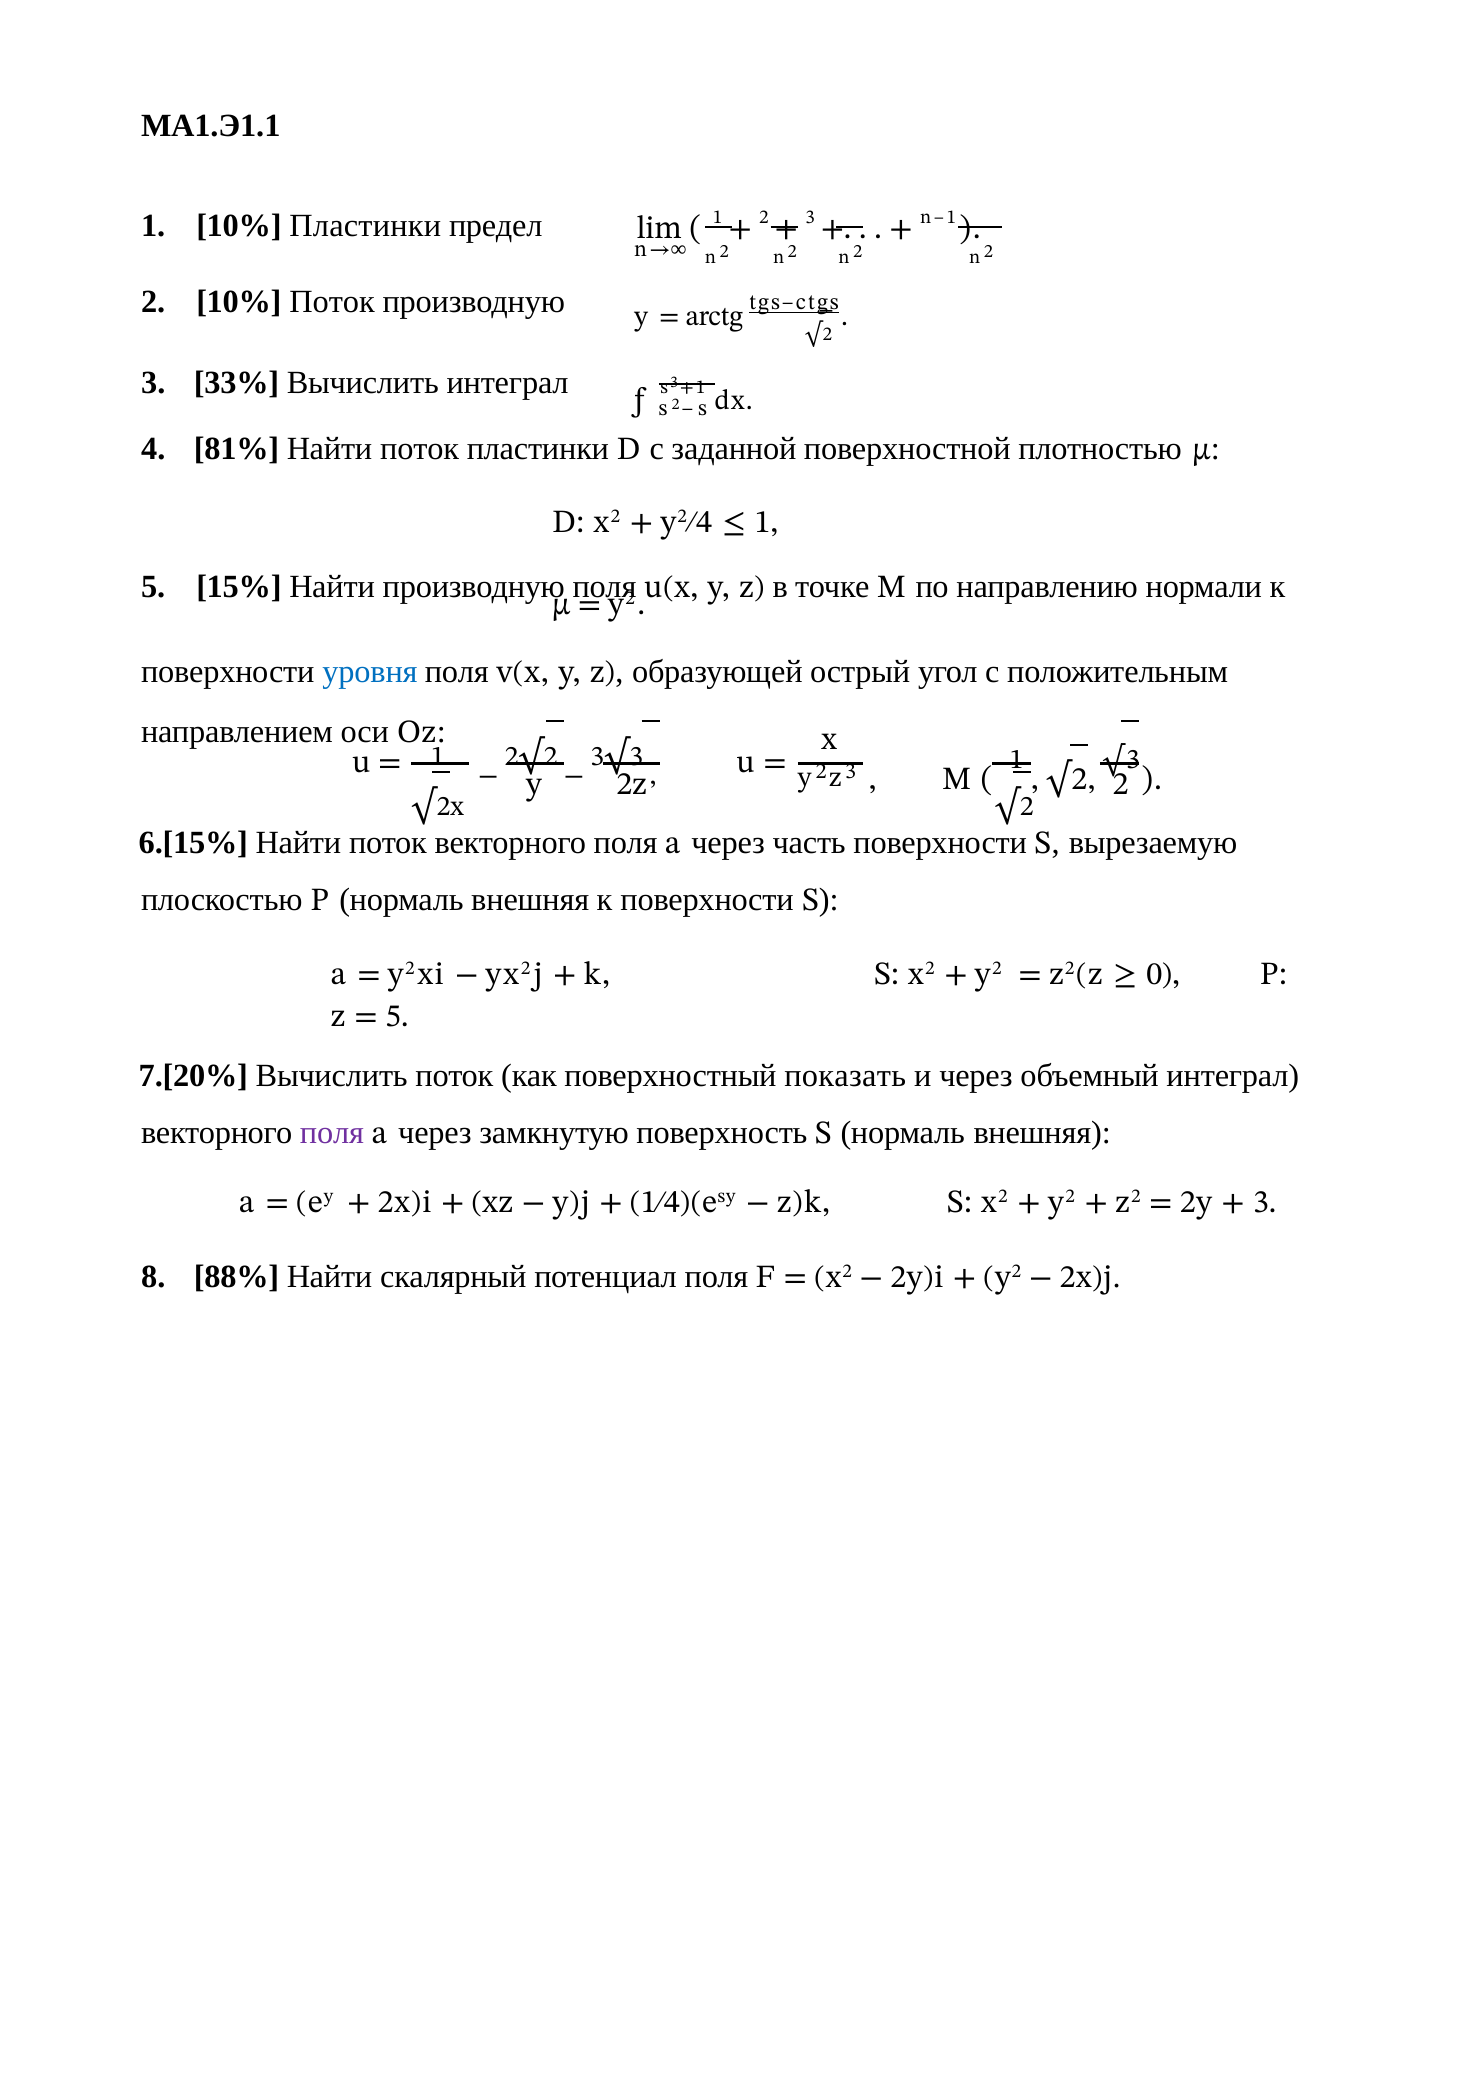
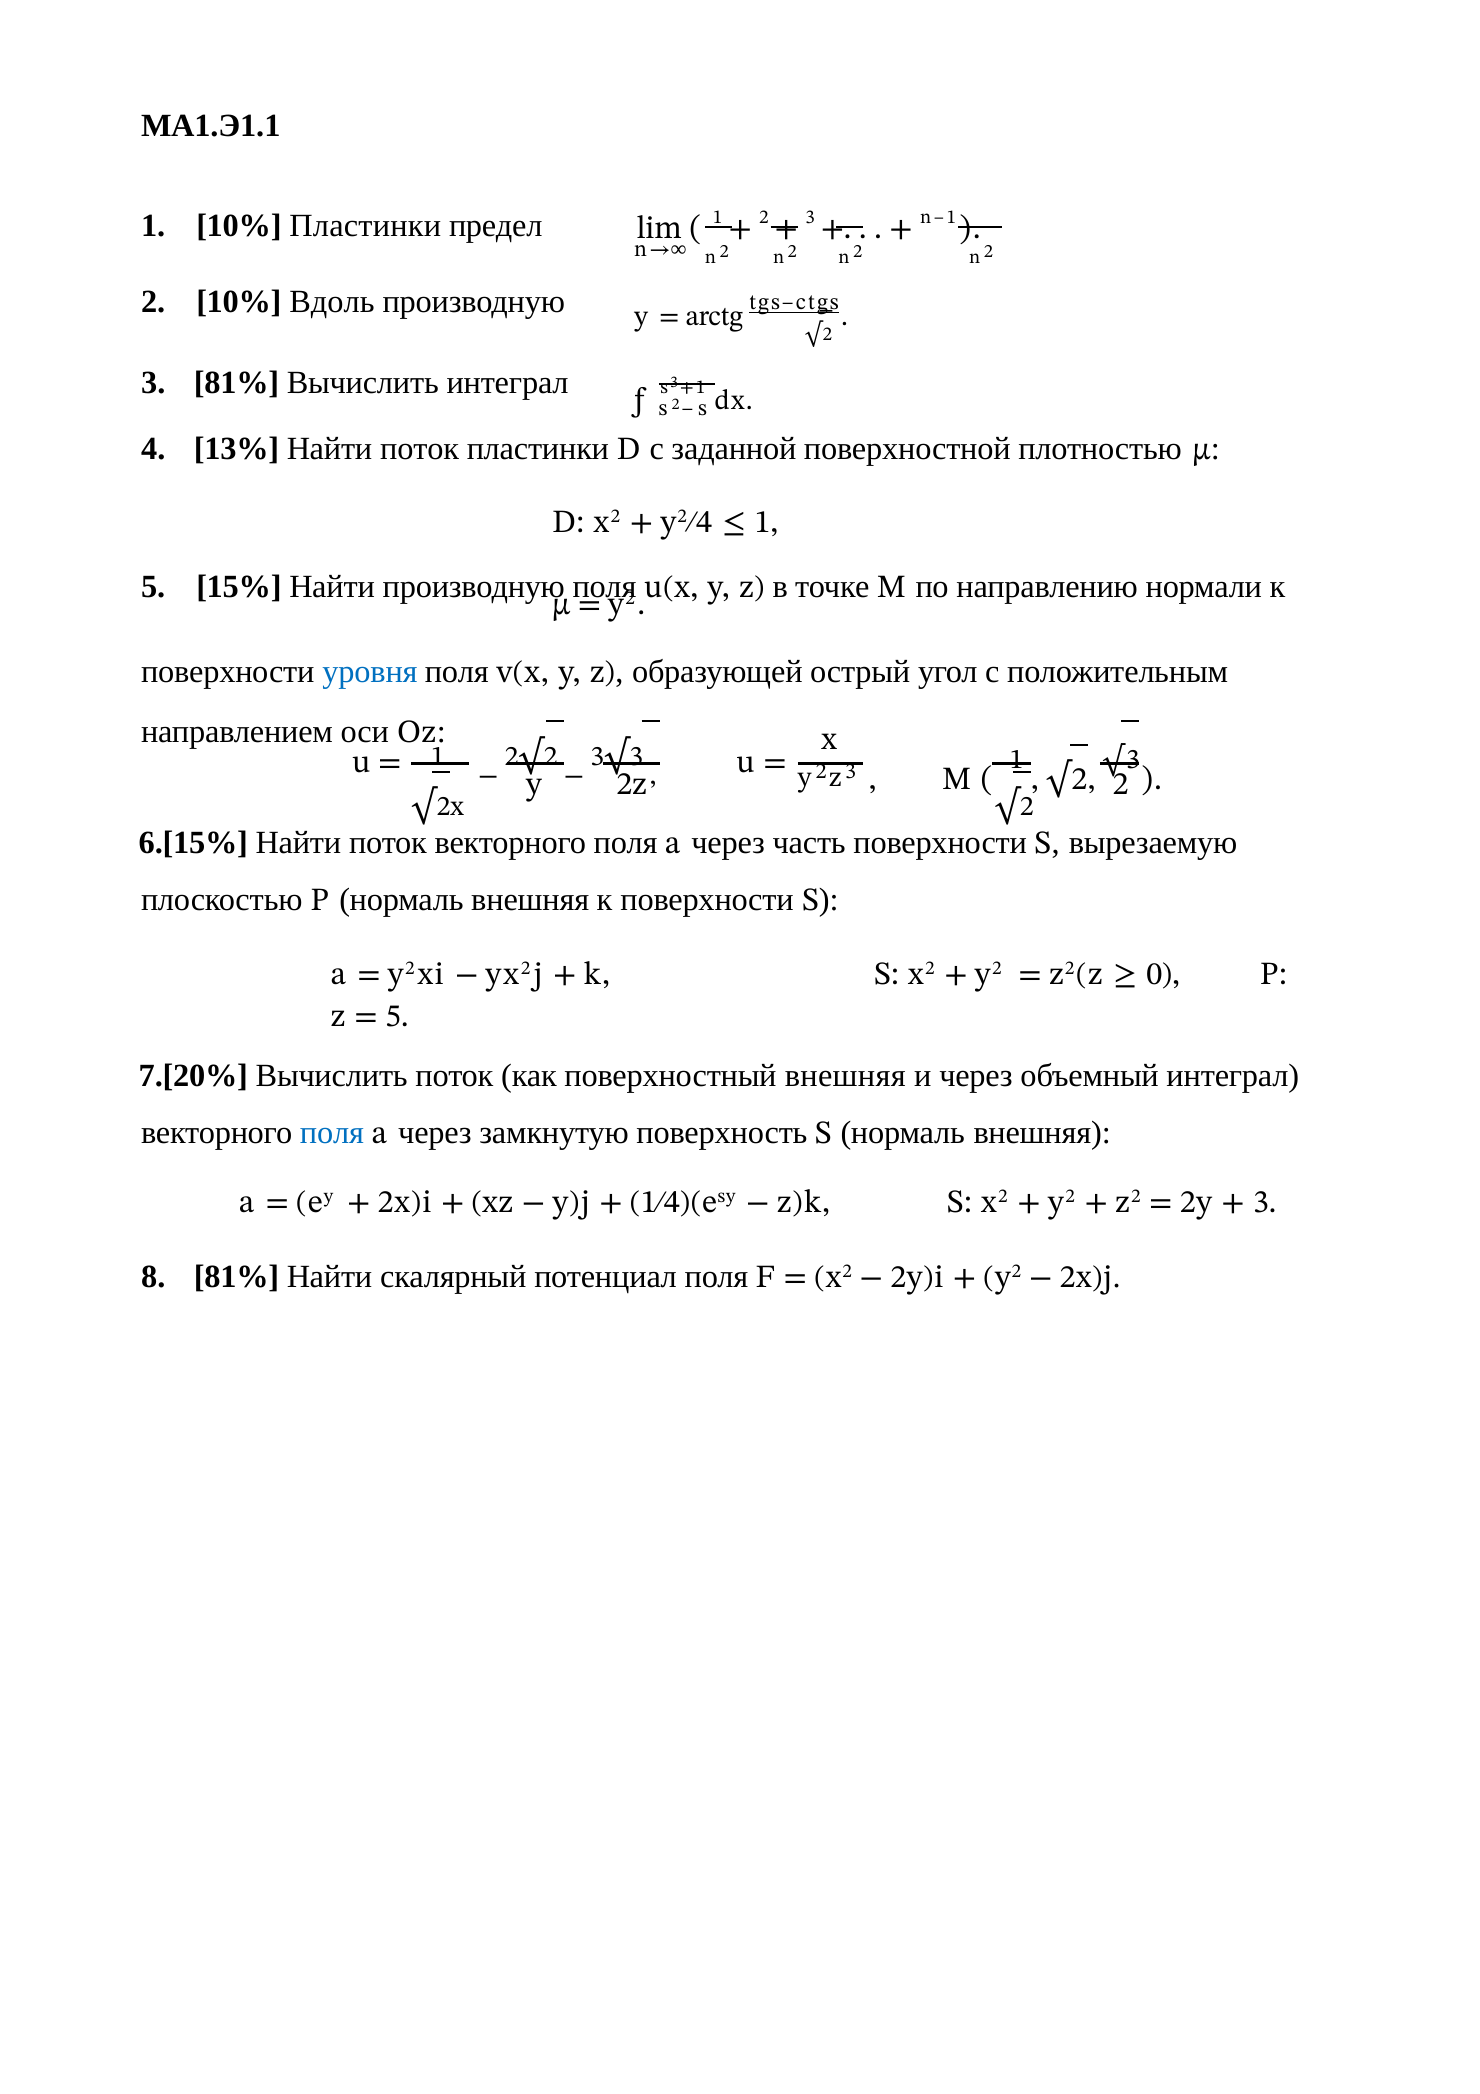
10% Поток: Поток -> Вдоль (332, 302)
3 33%: 33% -> 81% (237, 383)
81%: 81% -> 13% (237, 448)
поверхностный показать: показать -> внешняя (845, 1076)
поля colour: purple -> blue (332, 1133)
88%: 88% -> 81% (237, 1277)
